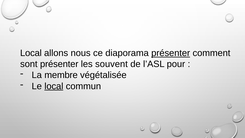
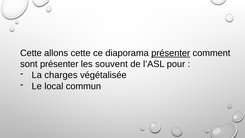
Local: Local -> Cette (31, 53)
allons nous: nous -> cette (81, 53)
membre: membre -> charges (61, 75)
local underline: present -> none (54, 86)
